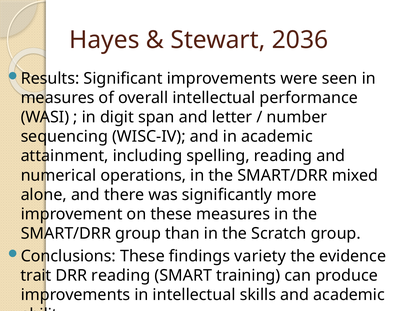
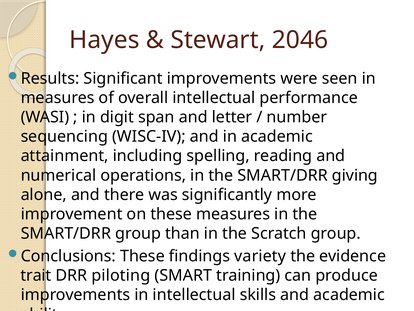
2036: 2036 -> 2046 (300, 40)
mixed: mixed -> giving (355, 175)
DRR reading: reading -> piloting (121, 275)
